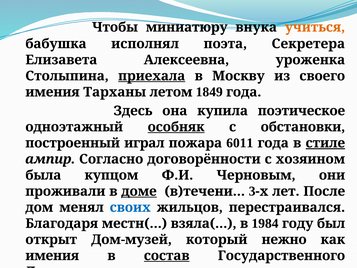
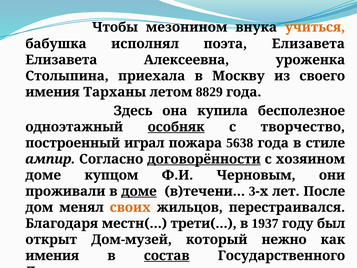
миниатюру: миниатюру -> мезонином (187, 27)
поэта Секретера: Секретера -> Елизавета (308, 44)
приехала underline: present -> none (152, 76)
1849: 1849 -> 8829 (209, 92)
поэтическое: поэтическое -> бесполезное (301, 111)
обстановки: обстановки -> творчество (303, 127)
6011: 6011 -> 5638 (240, 143)
стиле underline: present -> none (325, 143)
договорённости underline: none -> present (204, 159)
была: была -> доме (43, 175)
своих colour: blue -> orange (130, 207)
взяла(…: взяла(… -> трети(… (204, 223)
1984: 1984 -> 1937 (265, 223)
